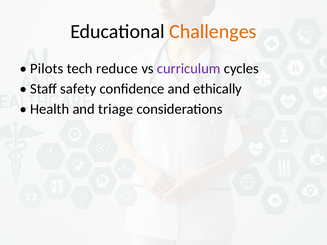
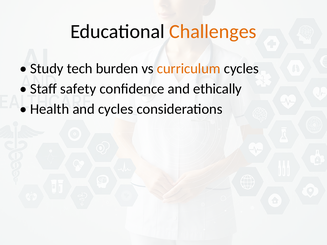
Pilots: Pilots -> Study (47, 69)
reduce: reduce -> burden (117, 69)
curriculum colour: purple -> orange (189, 69)
and triage: triage -> cycles (116, 109)
